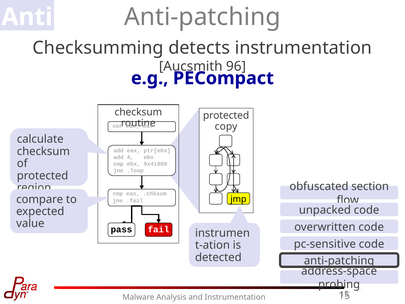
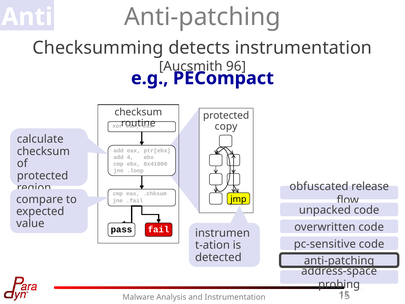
section: section -> release (370, 186)
